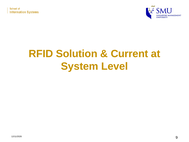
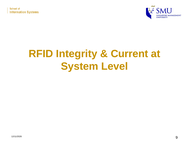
Solution: Solution -> Integrity (77, 54)
